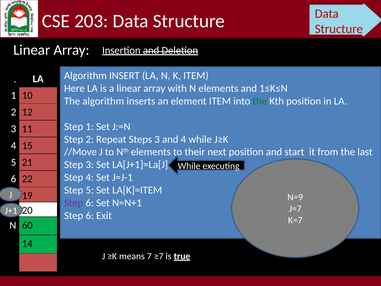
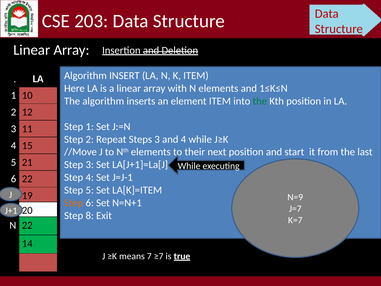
Step colour: purple -> orange (74, 203)
6: 6 -> 8 (90, 215)
N 60: 60 -> 22 (27, 225)
